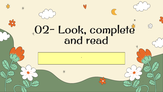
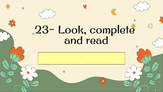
02-: 02- -> 23- (45, 30)
